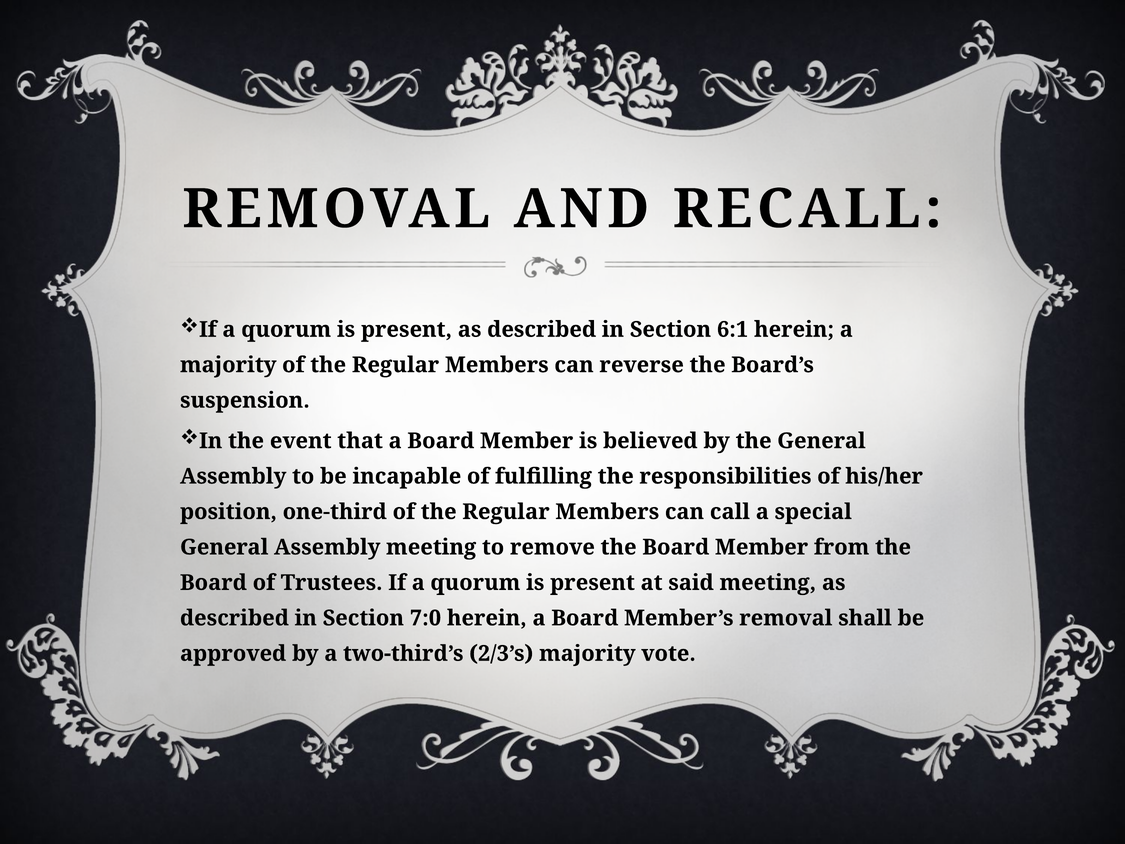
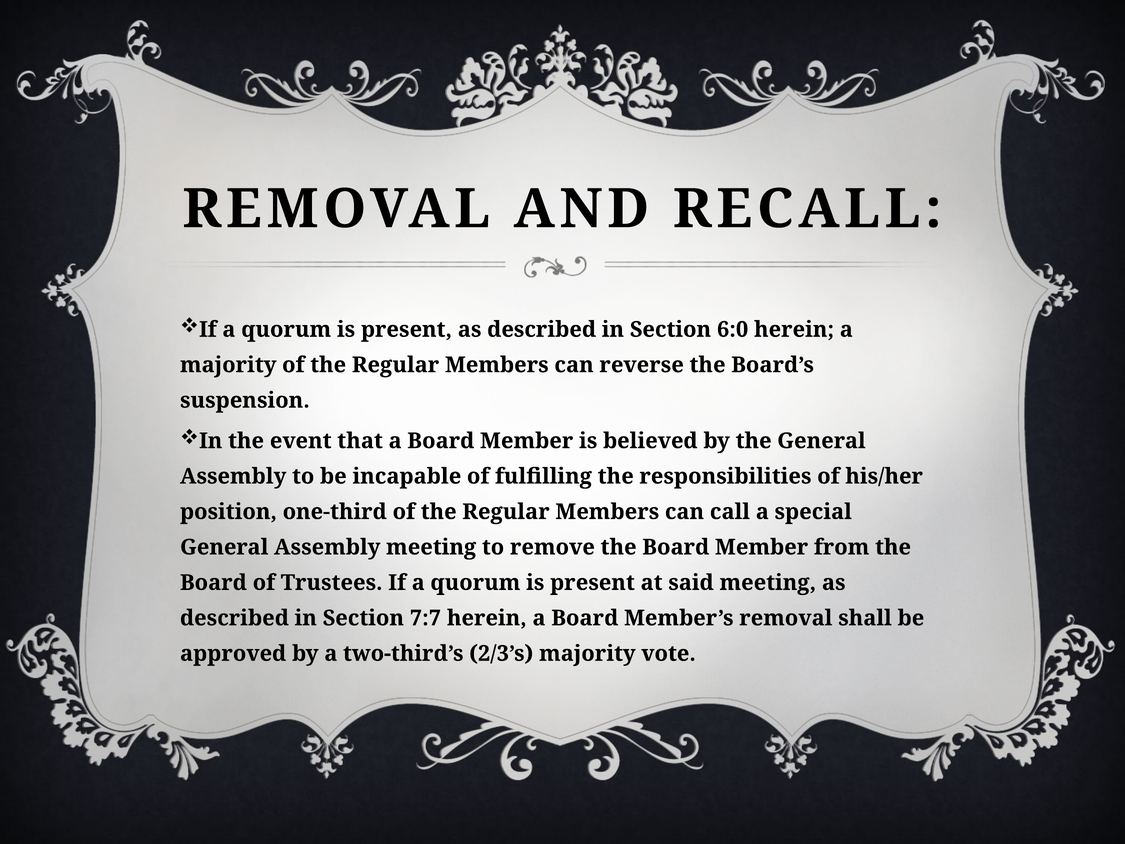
6:1: 6:1 -> 6:0 (733, 329)
7:0: 7:0 -> 7:7 (425, 618)
